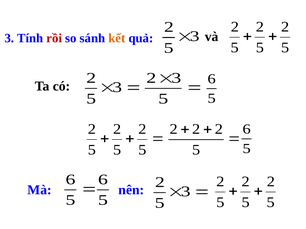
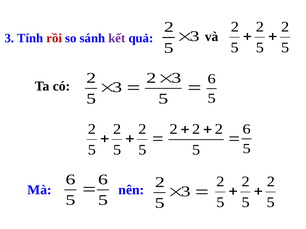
kết colour: orange -> purple (117, 38)
